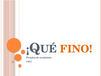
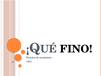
FINO colour: orange -> black (76, 49)
